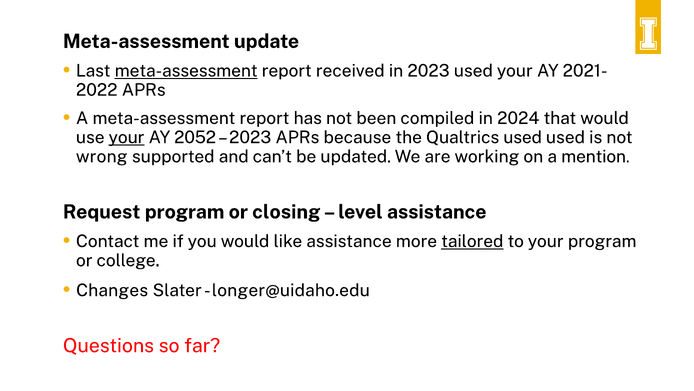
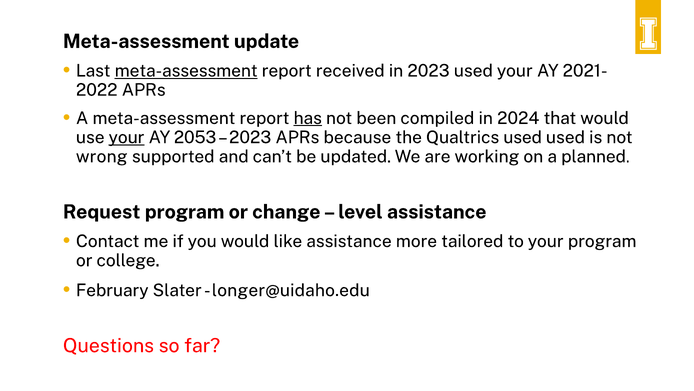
has underline: none -> present (308, 118)
2052: 2052 -> 2053 (195, 137)
mention: mention -> planned (595, 156)
closing: closing -> change (286, 212)
tailored underline: present -> none (472, 241)
Changes: Changes -> February (112, 290)
